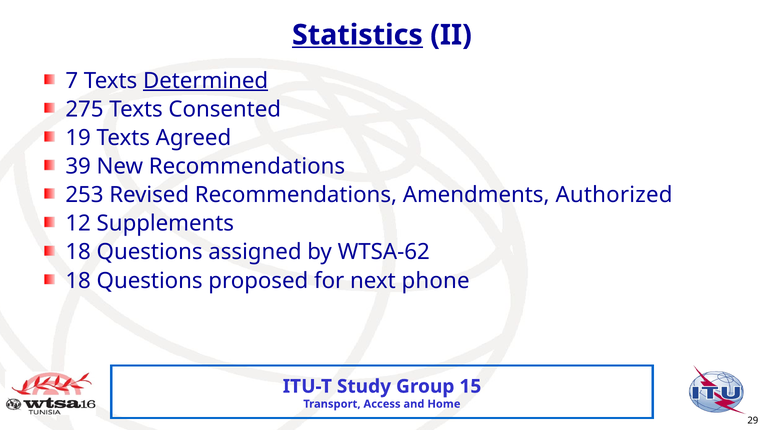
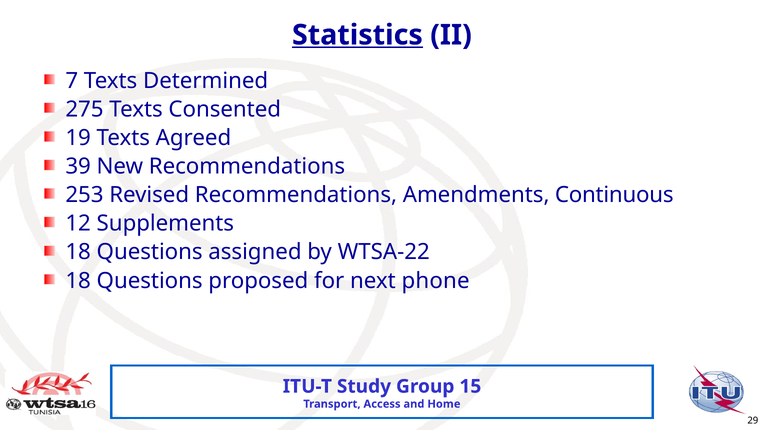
Determined underline: present -> none (206, 81)
Authorized: Authorized -> Continuous (614, 195)
WTSA-62: WTSA-62 -> WTSA-22 (384, 252)
